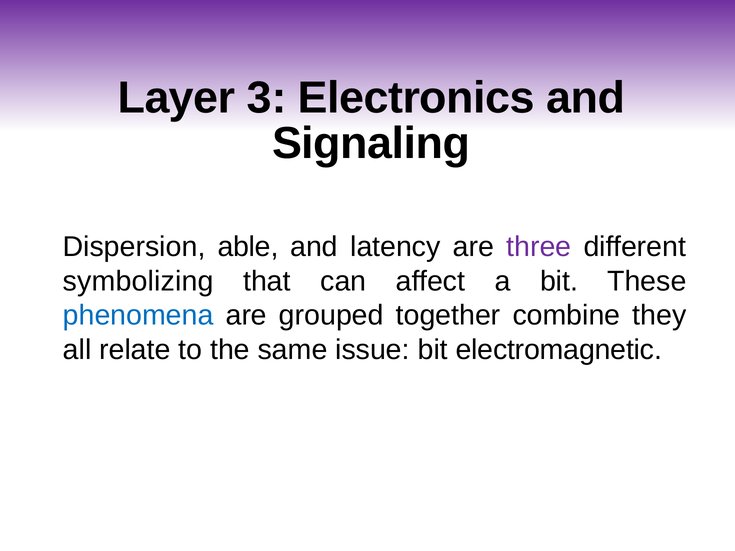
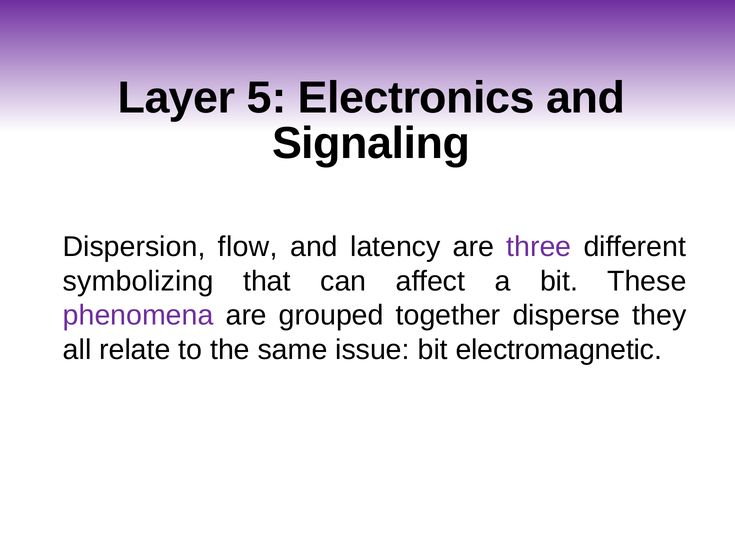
3: 3 -> 5 (267, 98)
able: able -> flow (248, 247)
phenomena colour: blue -> purple (138, 316)
combine: combine -> disperse (566, 316)
